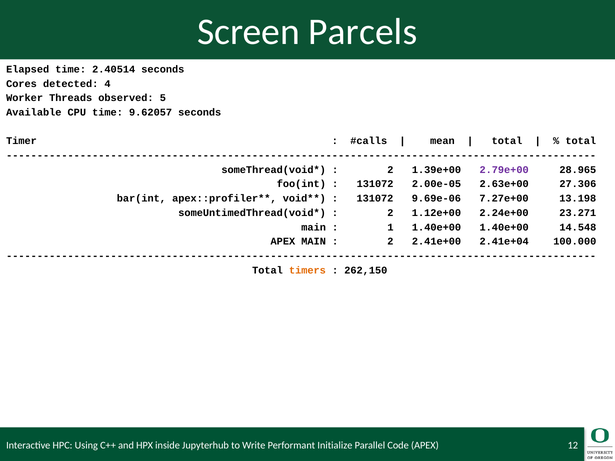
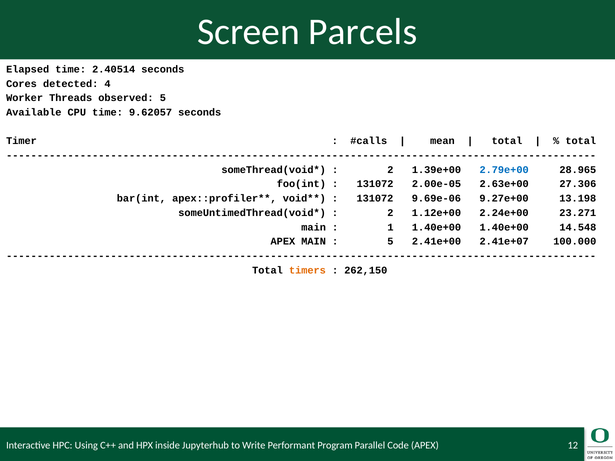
2.79e+00 colour: purple -> blue (504, 170)
7.27e+00: 7.27e+00 -> 9.27e+00 (504, 199)
2: 2 -> 5 (390, 242)
2.41e+04: 2.41e+04 -> 2.41e+07 (504, 242)
Initialize: Initialize -> Program (335, 445)
